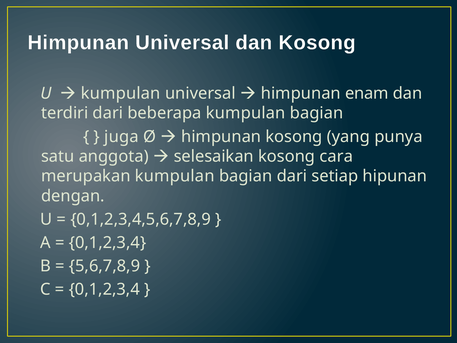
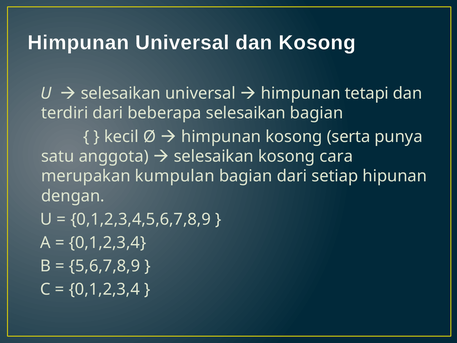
kumpulan: kumpulan -> selesaikan (121, 93)
enam: enam -> tetapi (367, 93)
beberapa kumpulan: kumpulan -> selesaikan (246, 113)
juga: juga -> kecil (121, 136)
yang: yang -> serta (349, 136)
